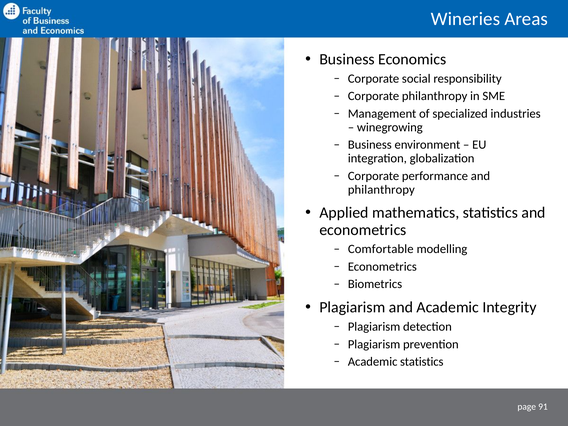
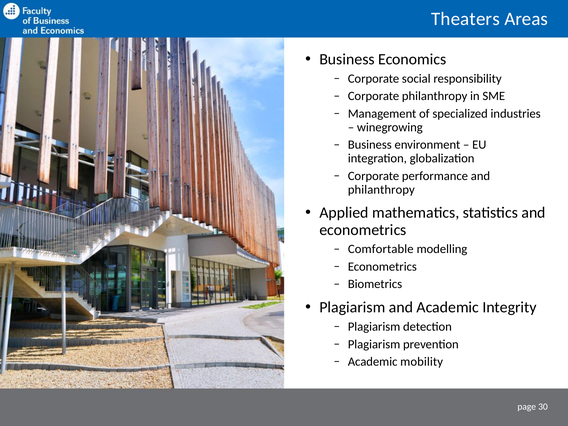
Wineries: Wineries -> Theaters (465, 19)
Academic statistics: statistics -> mobility (422, 362)
91: 91 -> 30 (543, 407)
